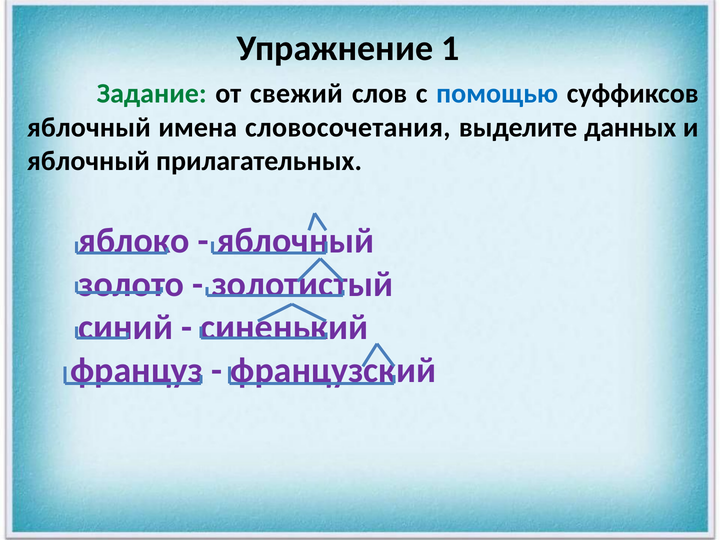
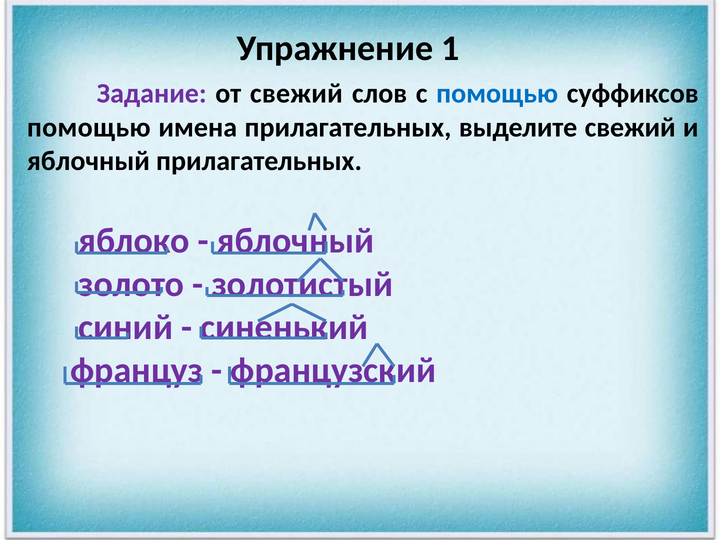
Задание colour: green -> purple (152, 94)
яблочный: яблочный -> помощью (89, 127)
имена словосочетания: словосочетания -> прилагательных (348, 127)
выделите данных: данных -> свежий (630, 127)
